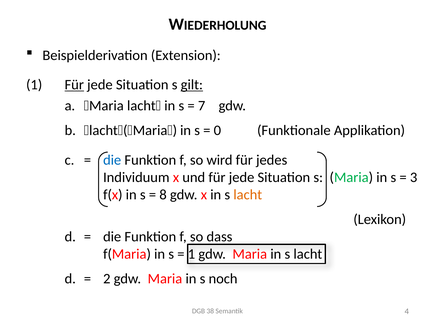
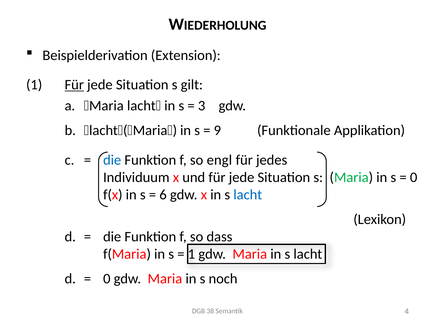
gilt underline: present -> none (192, 85)
7: 7 -> 3 (202, 106)
0: 0 -> 9 (217, 131)
wird: wird -> engl (219, 160)
3: 3 -> 0 (414, 177)
8: 8 -> 6 (163, 195)
lacht colour: orange -> blue (248, 195)
2: 2 -> 0 (107, 279)
